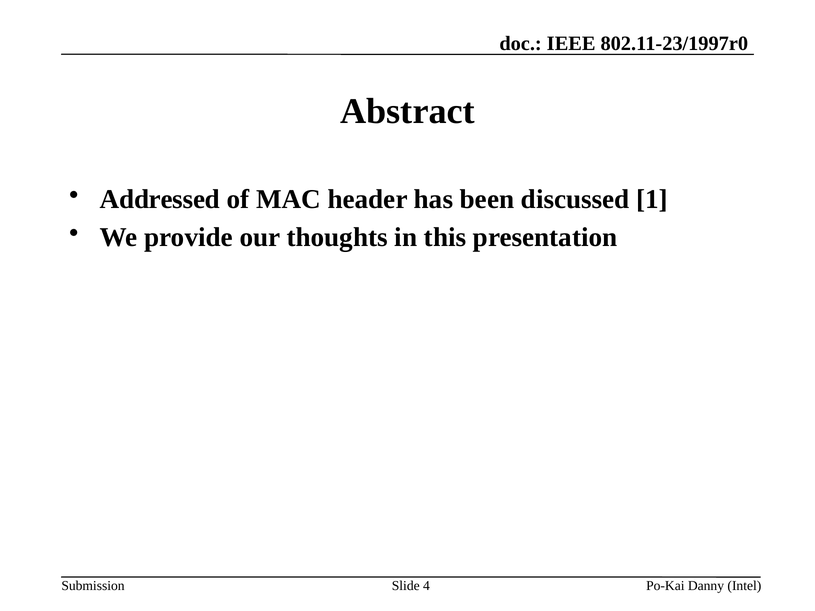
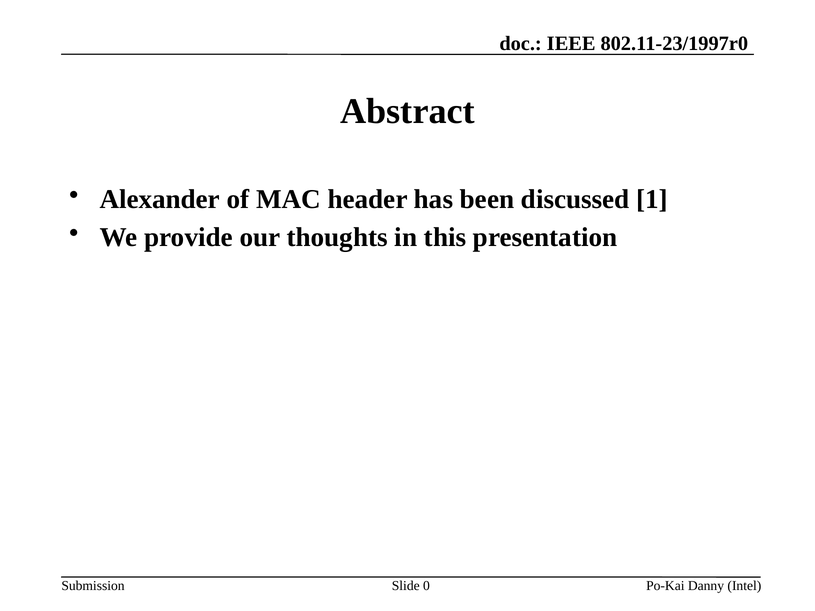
Addressed: Addressed -> Alexander (160, 200)
4: 4 -> 0 (426, 586)
